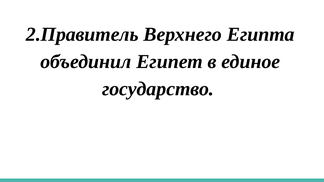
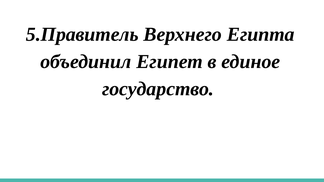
2.Правитель: 2.Правитель -> 5.Правитель (82, 34)
